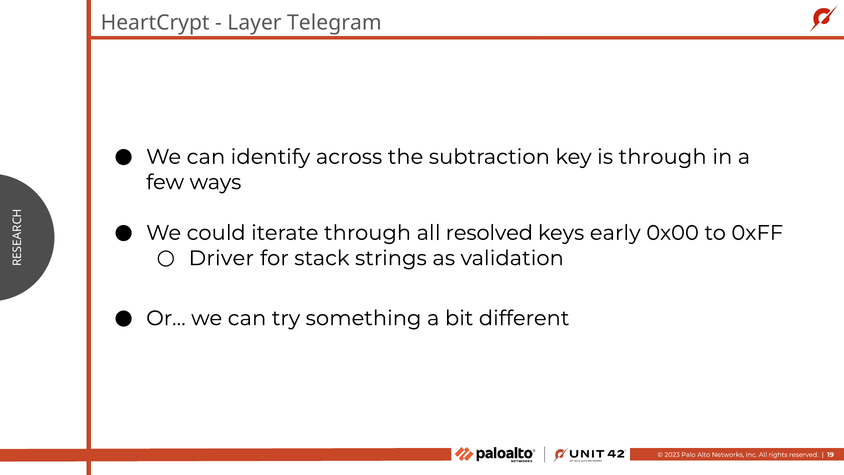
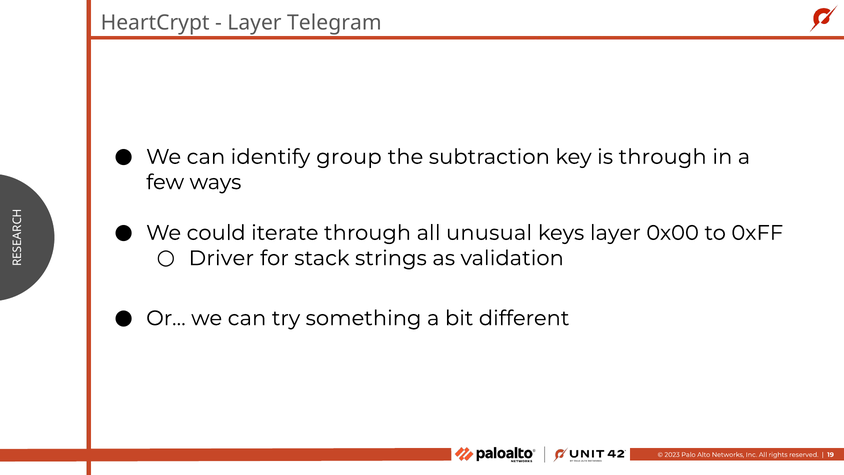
across: across -> group (349, 157)
resolved: resolved -> unusual (489, 233)
keys early: early -> layer (615, 233)
